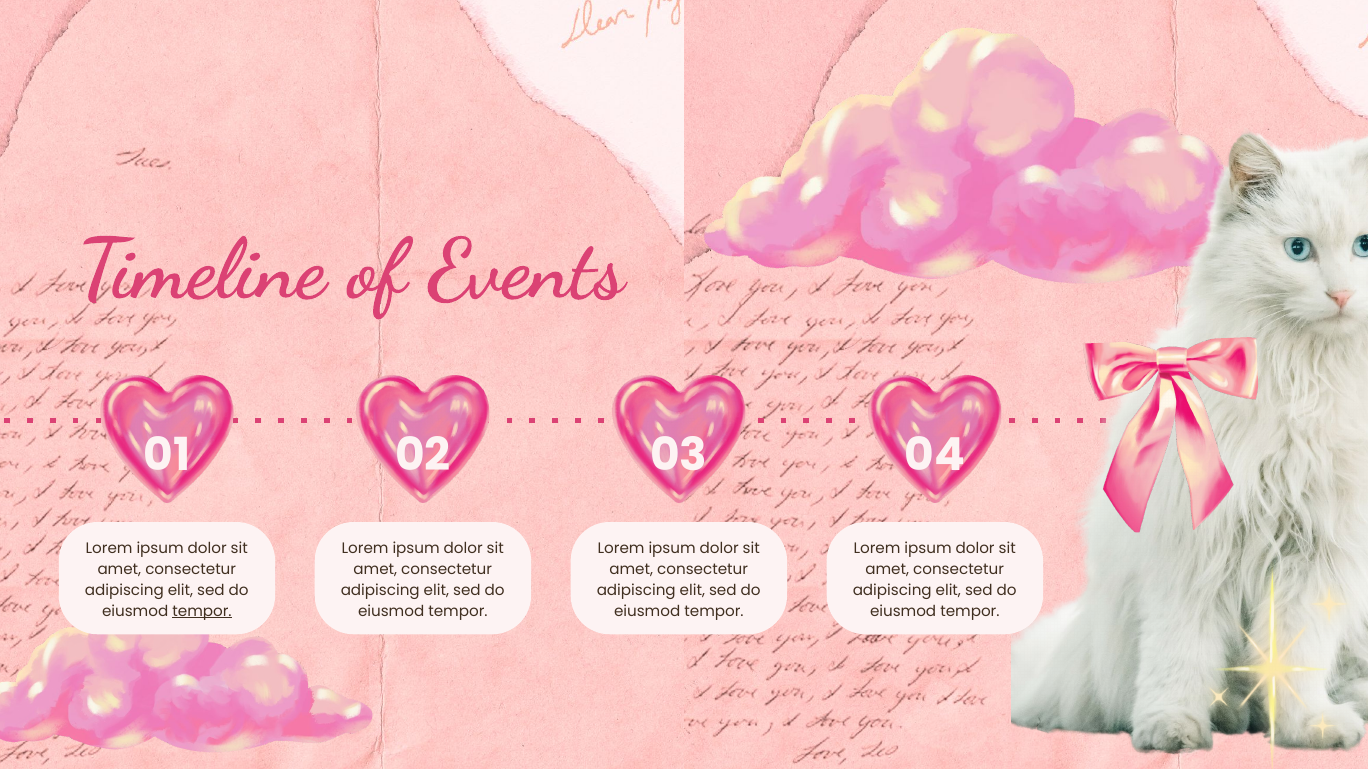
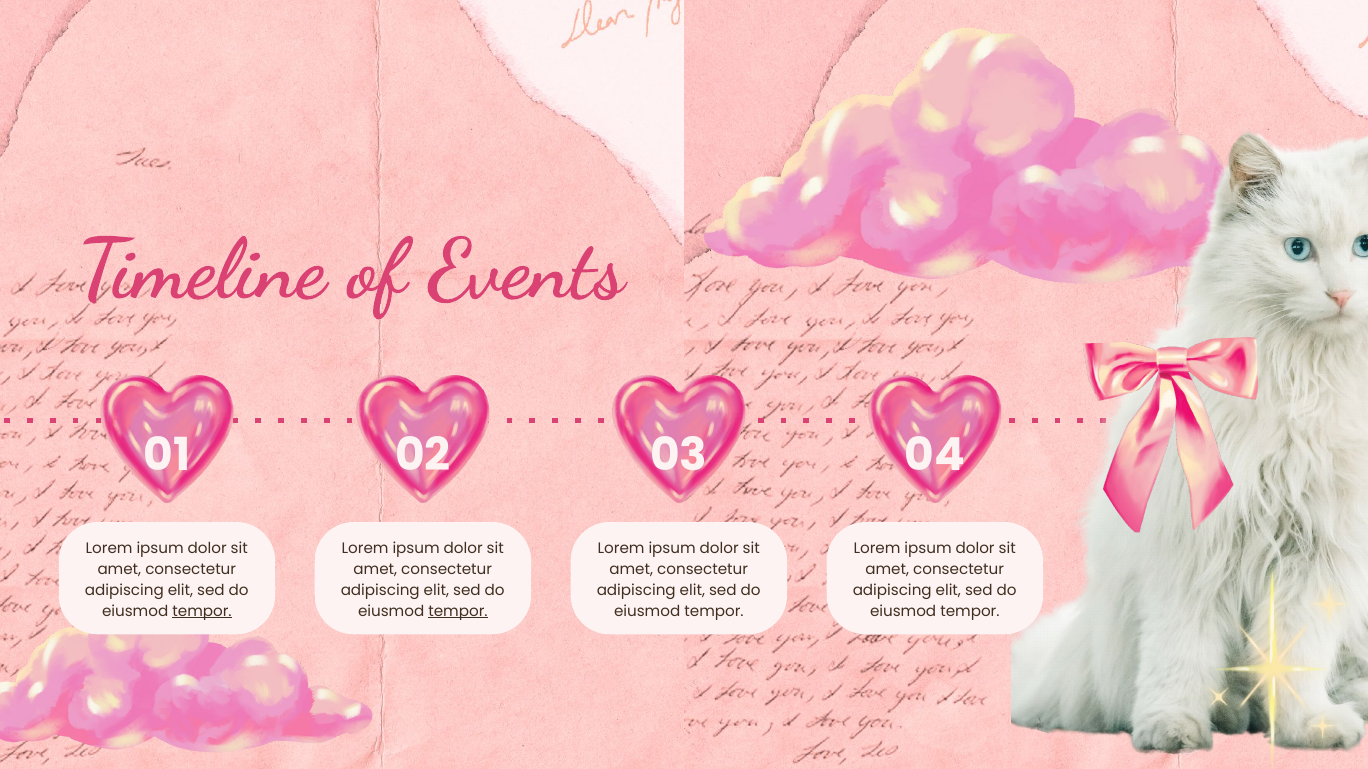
tempor underline: none -> present (458, 612)
